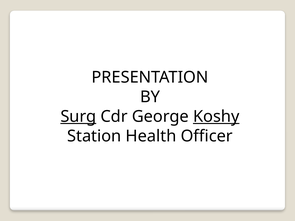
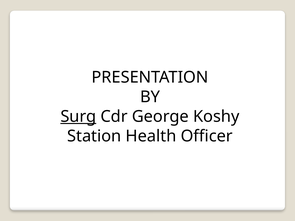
Koshy underline: present -> none (216, 117)
